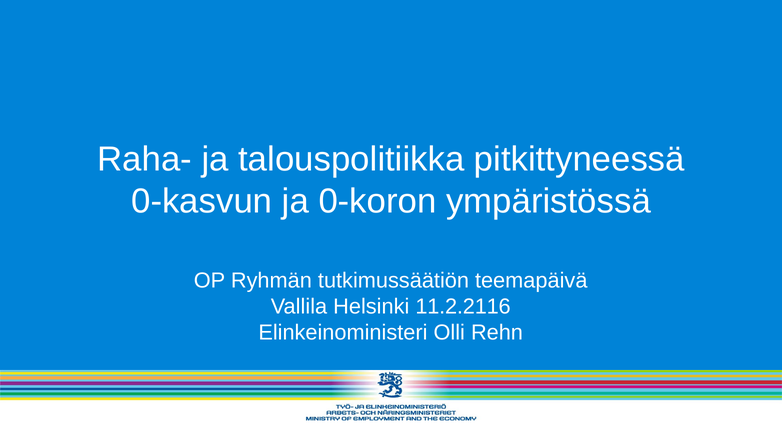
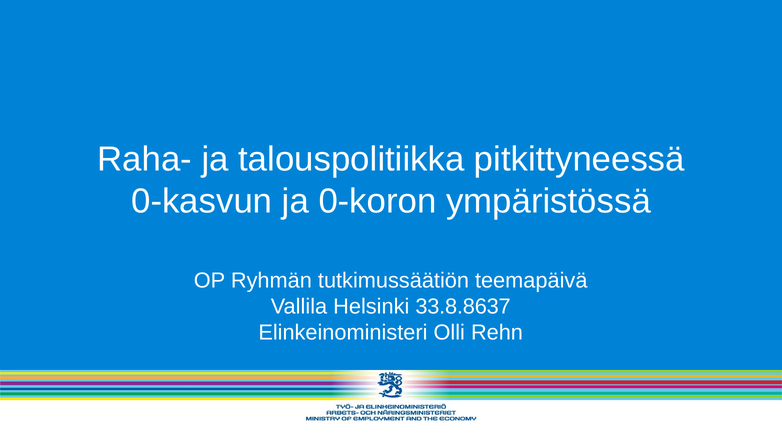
11.2.2116: 11.2.2116 -> 33.8.8637 (463, 307)
